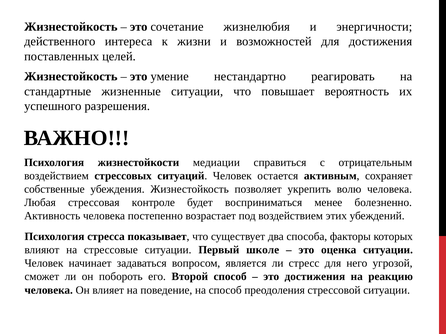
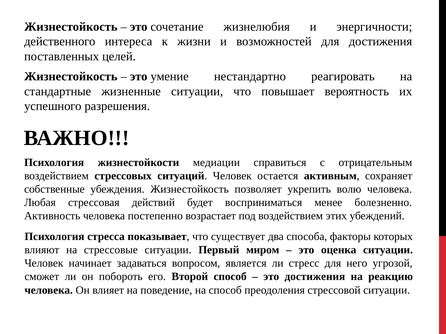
контроле: контроле -> действий (153, 203)
школе: школе -> миром (263, 250)
